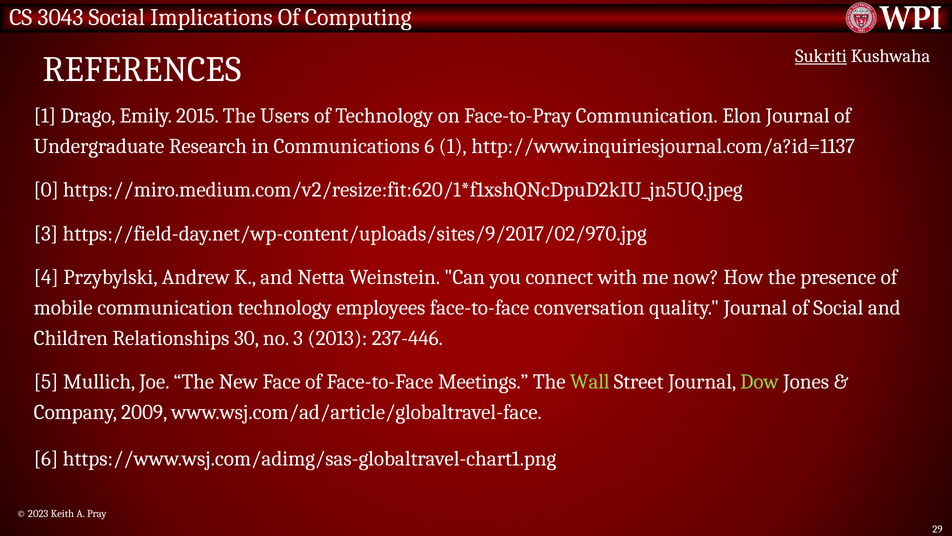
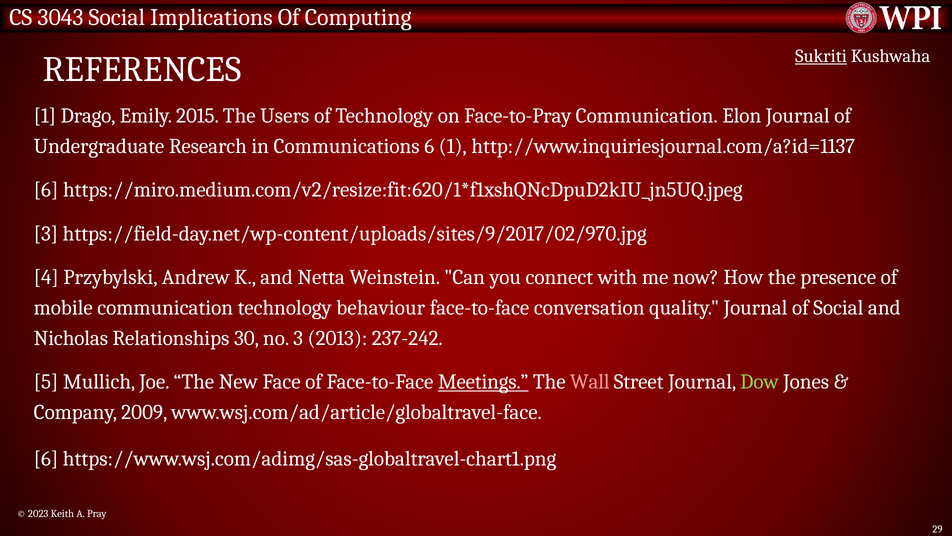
0: 0 -> 6 (46, 190)
employees: employees -> behaviour (381, 308)
Children: Children -> Nicholas (71, 338)
237-446: 237-446 -> 237-242 (407, 338)
Meetings underline: none -> present (483, 382)
Wall colour: light green -> pink (590, 382)
